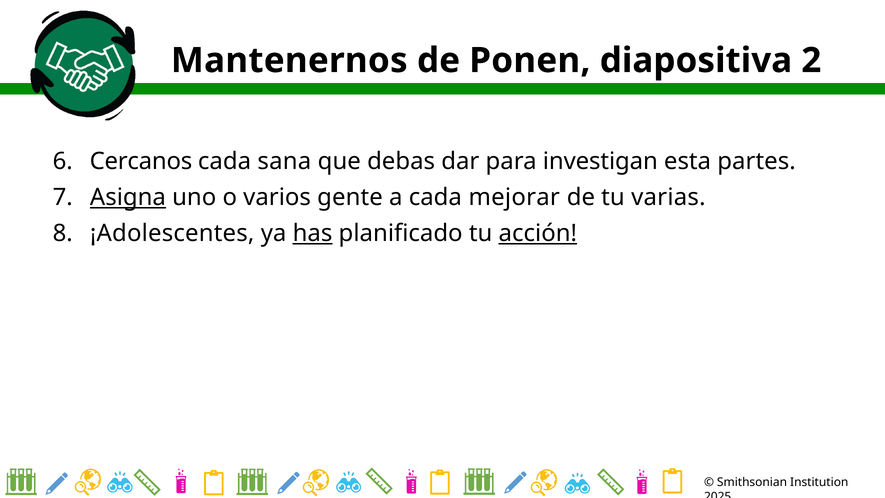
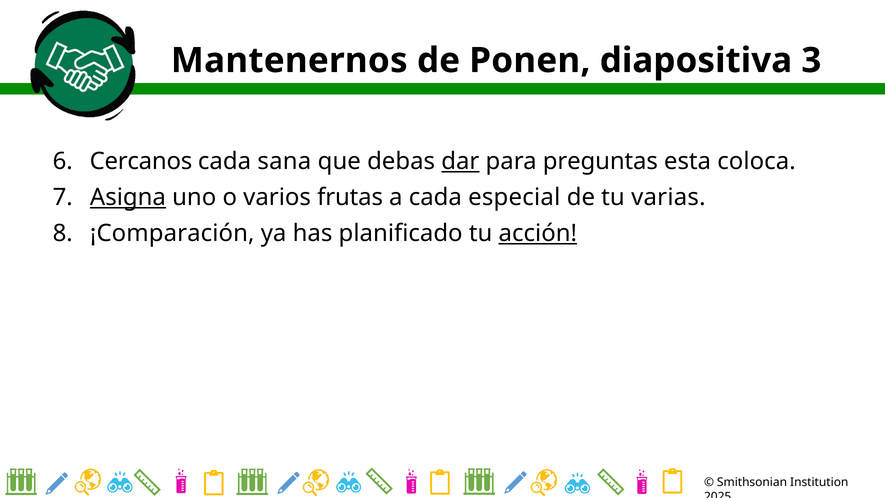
2: 2 -> 3 (811, 60)
dar underline: none -> present (460, 161)
investigan: investigan -> preguntas (600, 161)
partes: partes -> coloca (756, 161)
gente: gente -> frutas (350, 197)
mejorar: mejorar -> especial (514, 197)
¡Adolescentes: ¡Adolescentes -> ¡Comparación (172, 233)
has underline: present -> none (313, 233)
